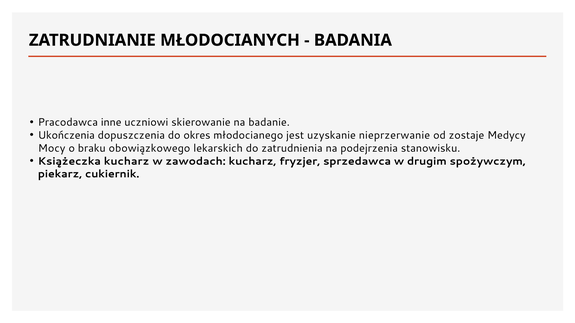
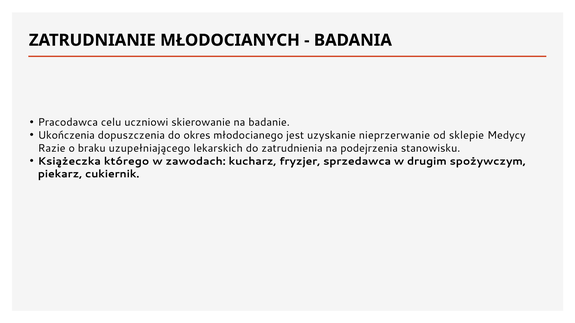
inne: inne -> celu (111, 123)
zostaje: zostaje -> sklepie (466, 136)
Mocy: Mocy -> Razie (52, 148)
obowiązkowego: obowiązkowego -> uzupełniającego (149, 148)
Książeczka kucharz: kucharz -> którego (127, 161)
